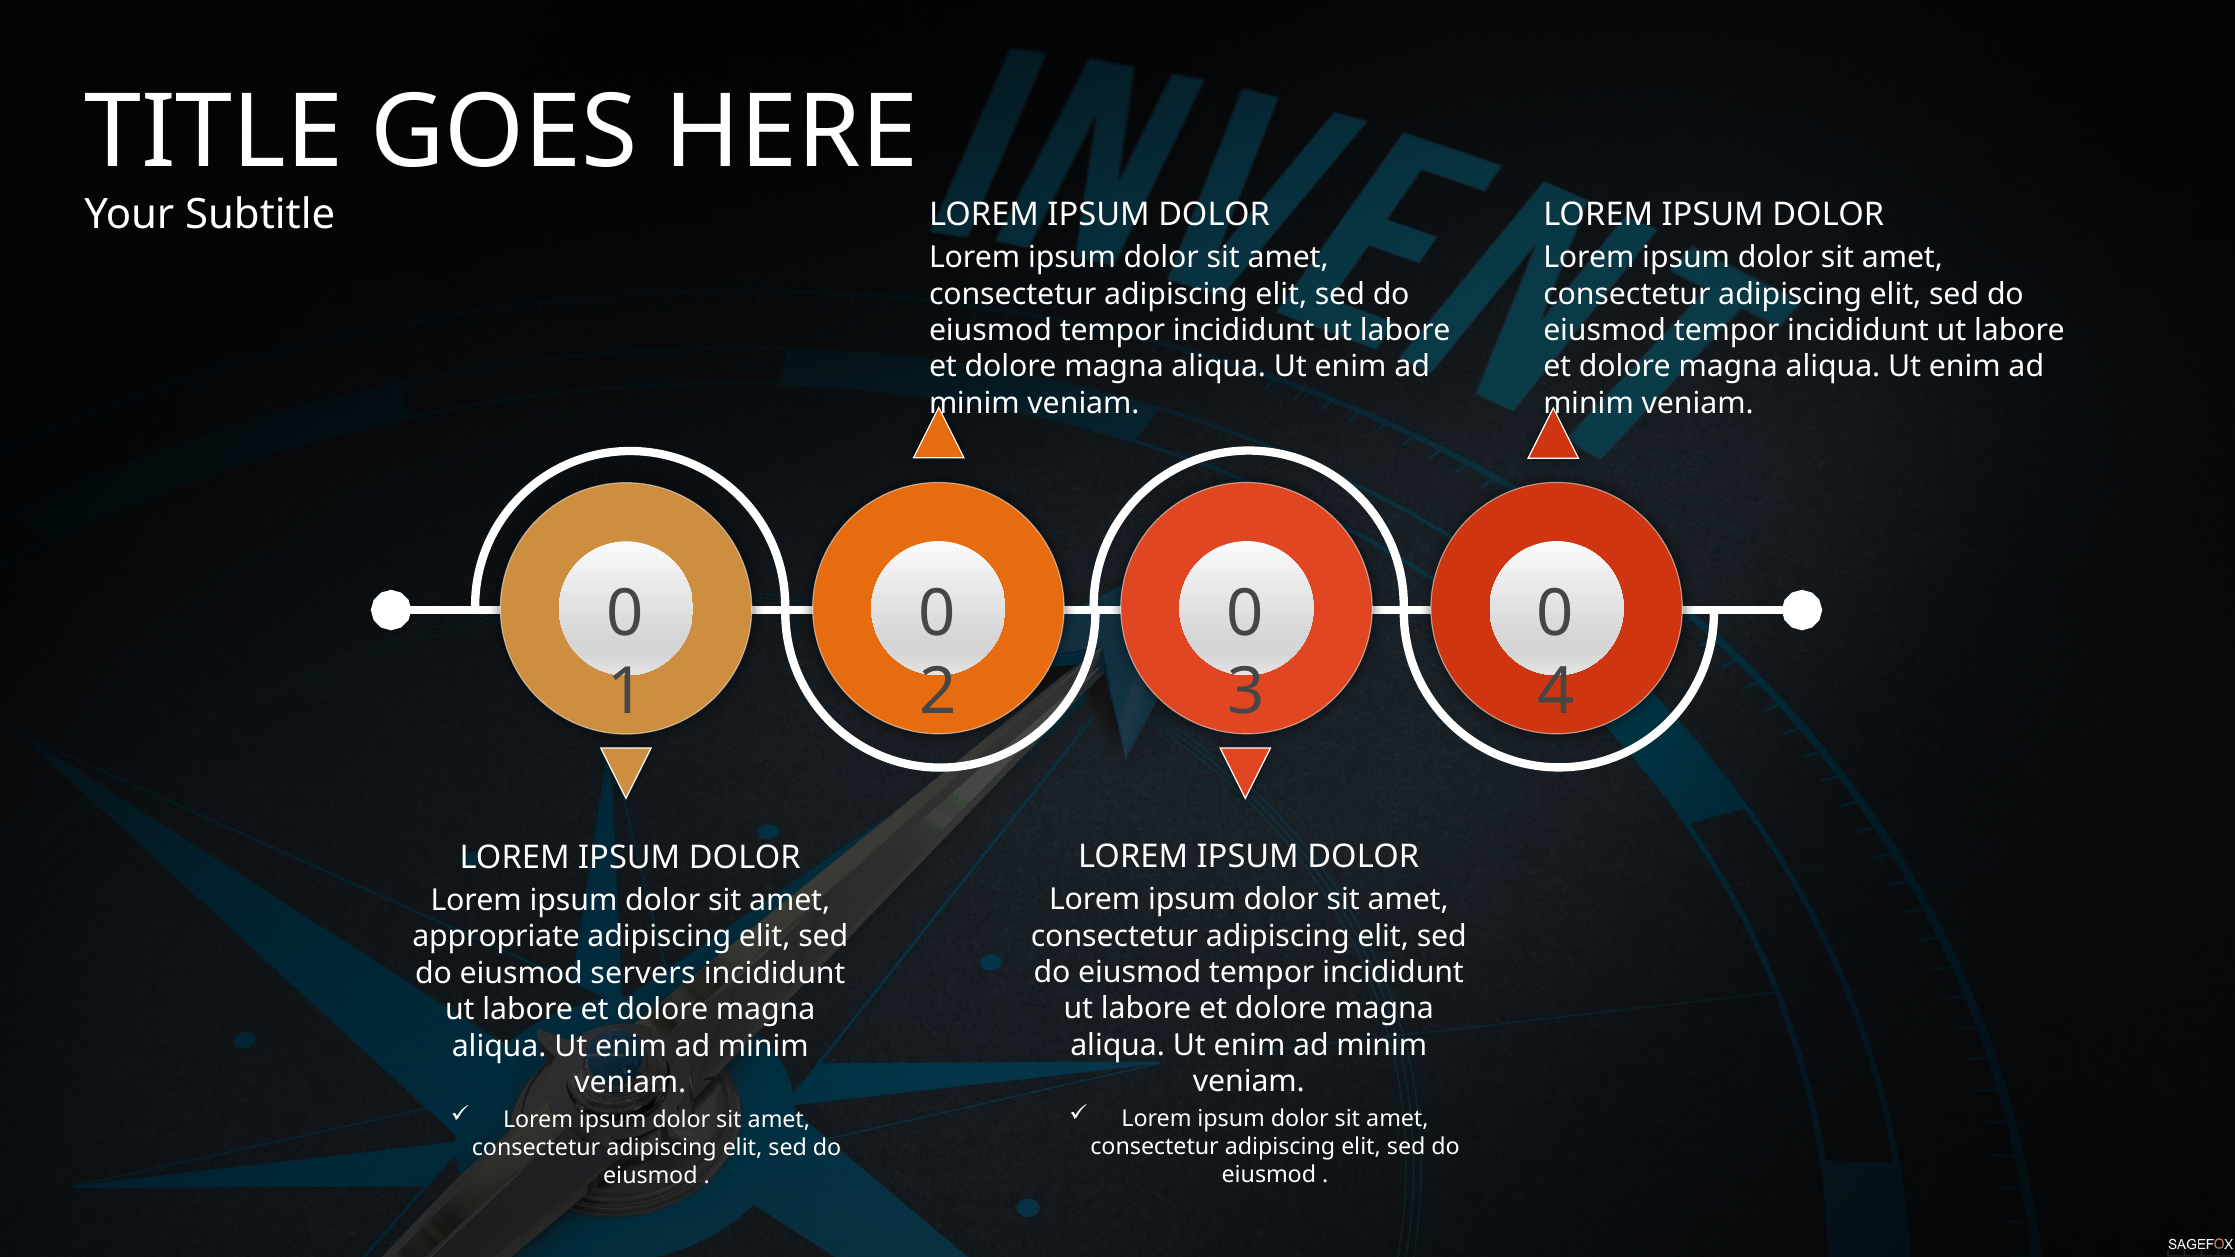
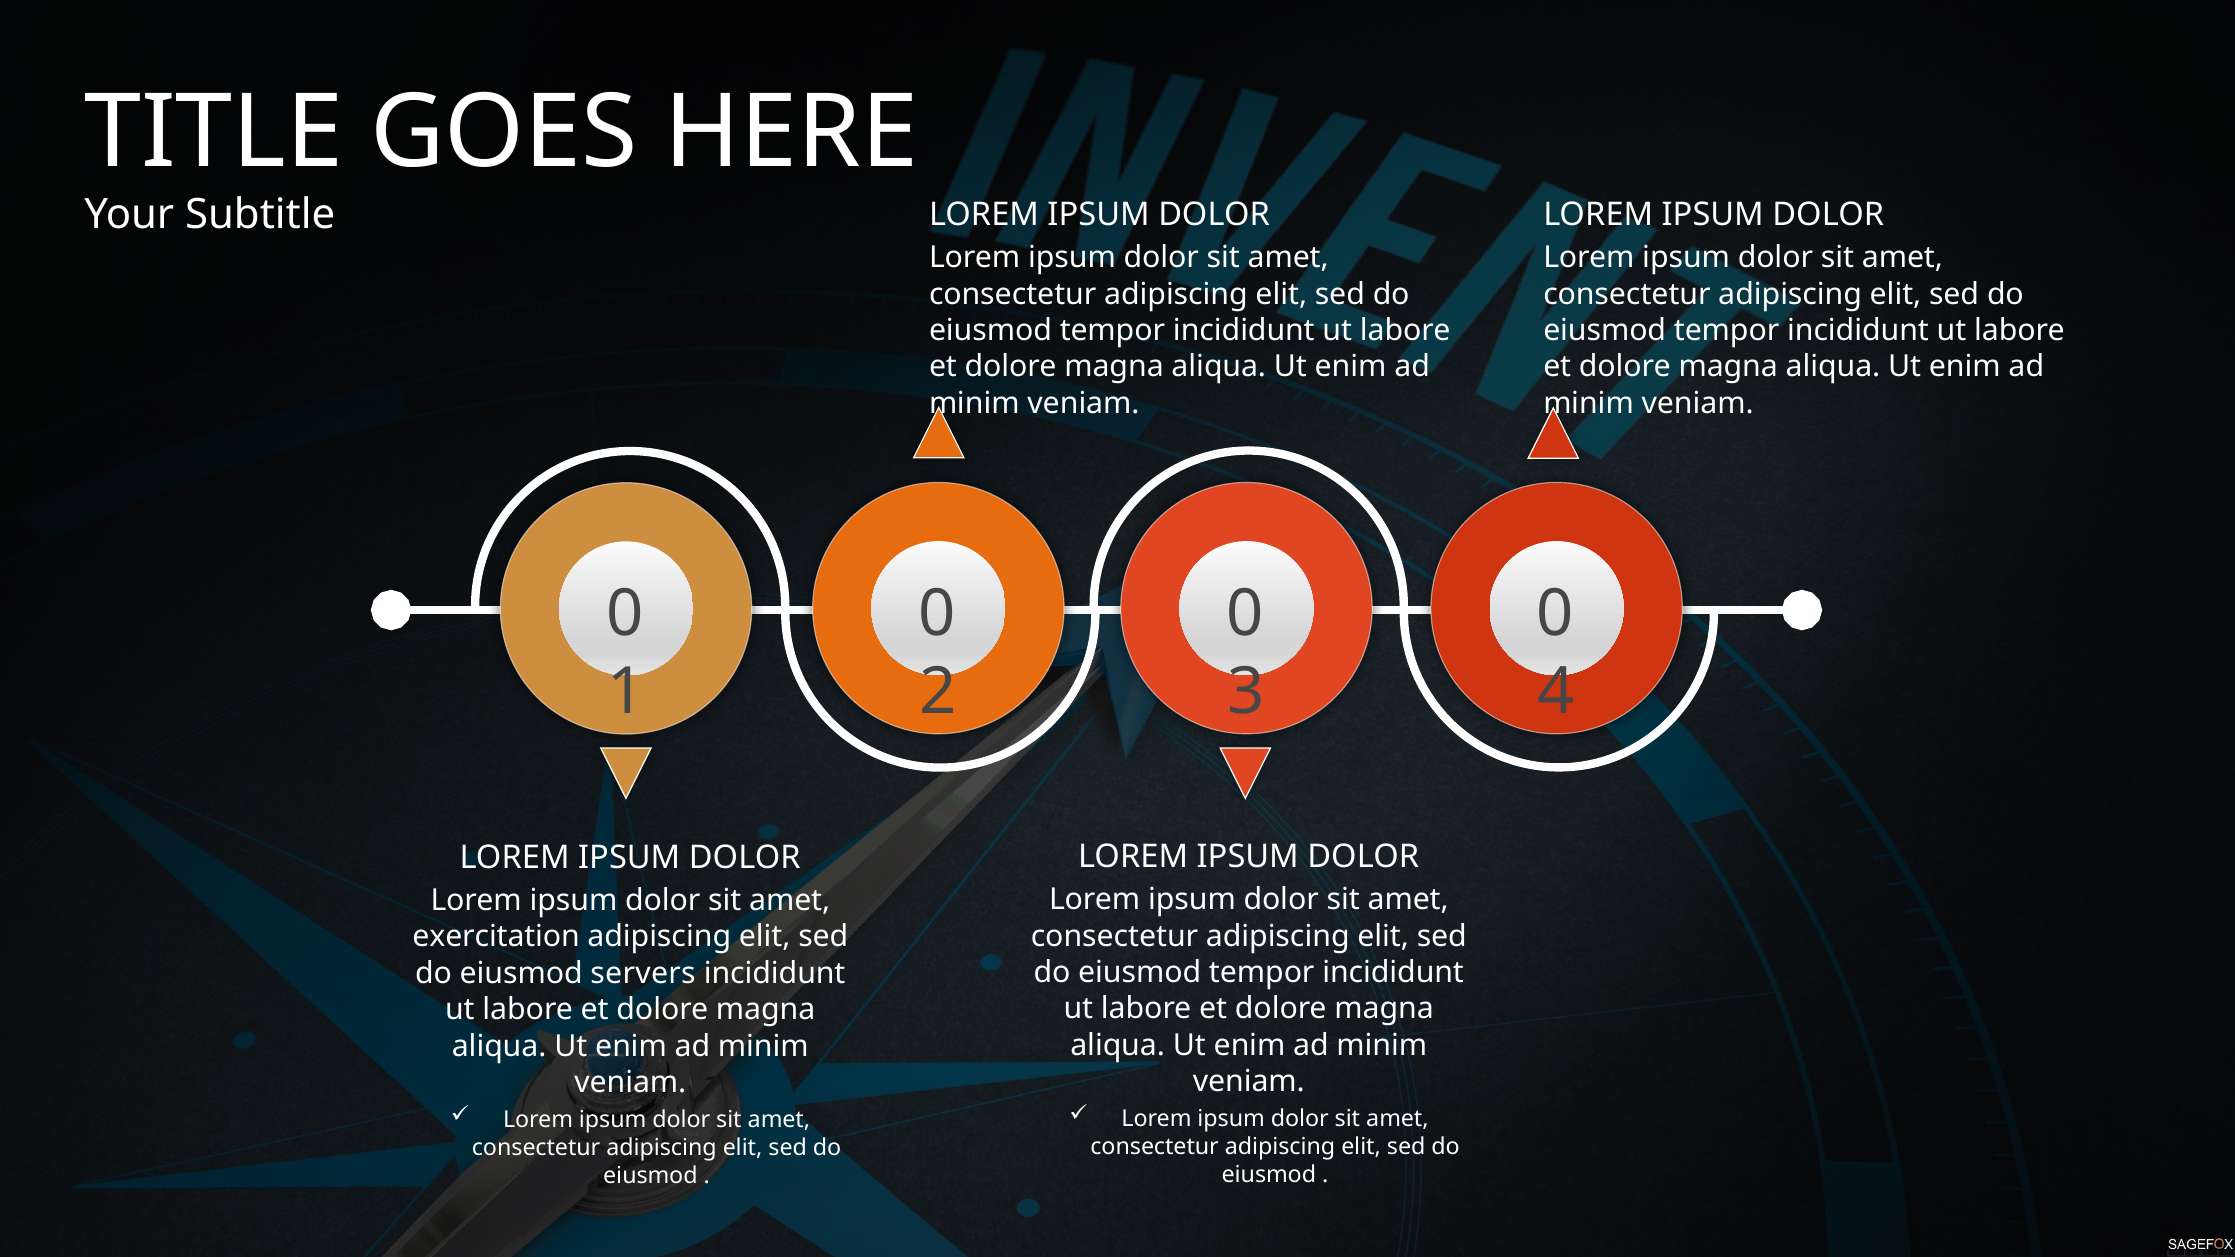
appropriate: appropriate -> exercitation (496, 937)
